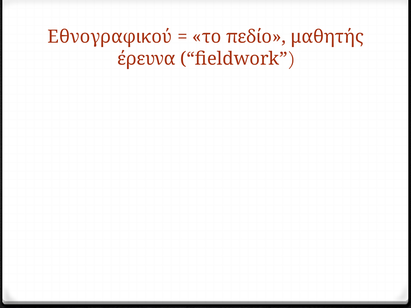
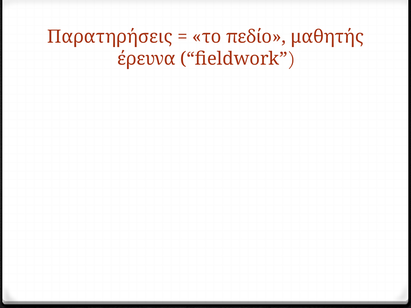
Εθνογραφικού: Εθνογραφικού -> Παρατηρήσεις (110, 37)
